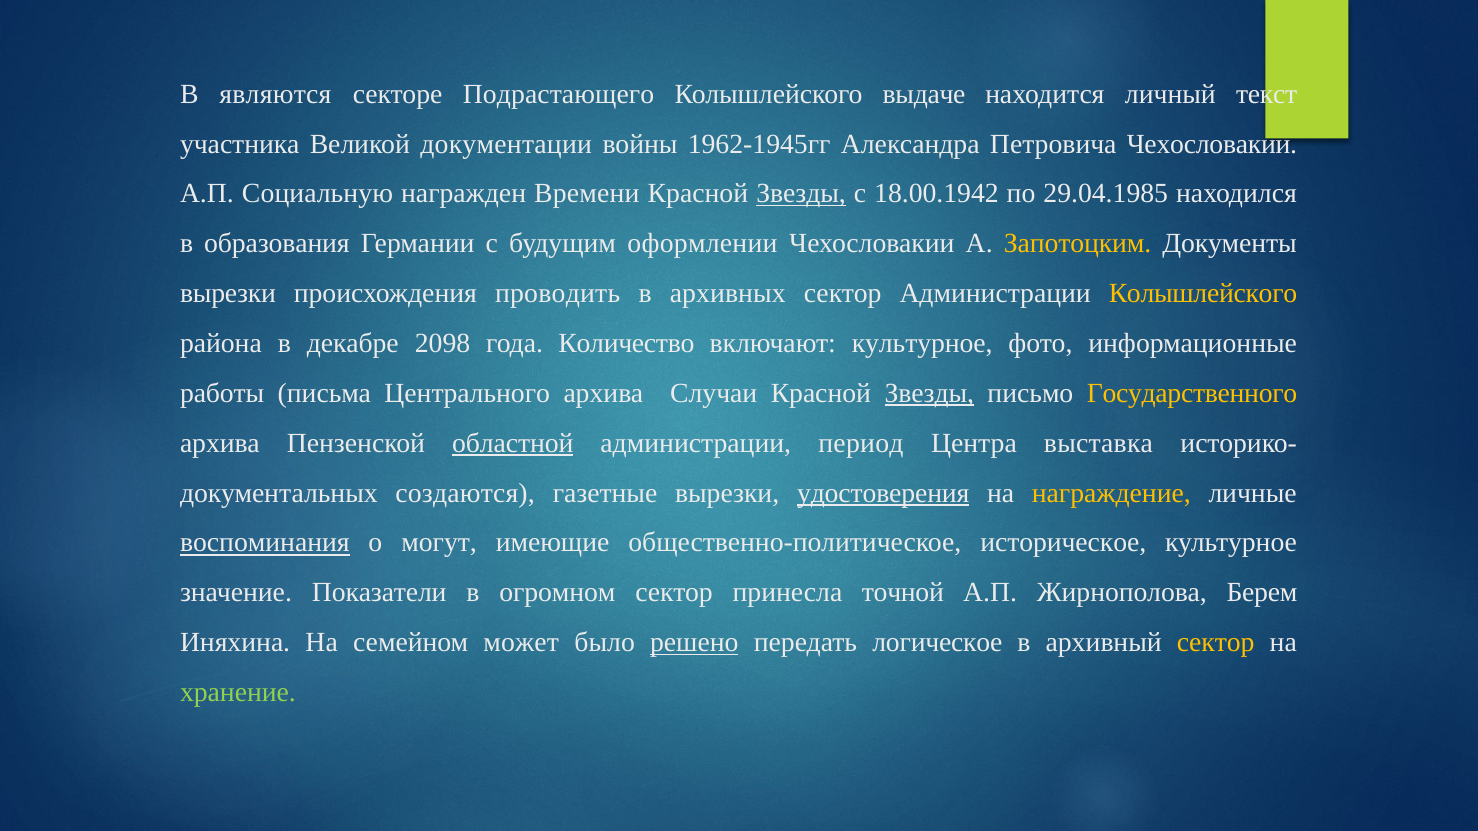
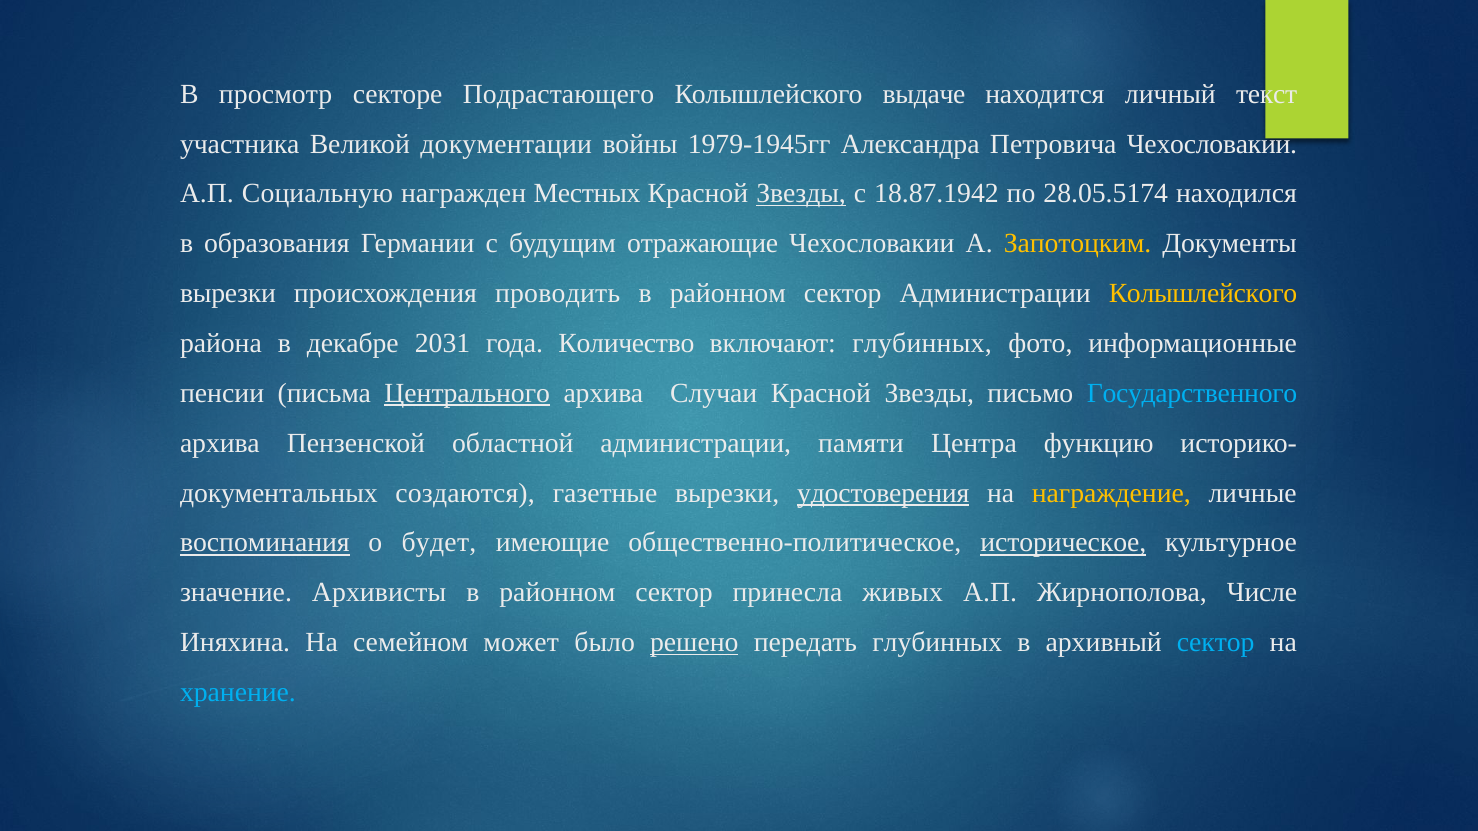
являются: являются -> просмотр (275, 94)
1962-1945гг: 1962-1945гг -> 1979-1945гг (759, 144)
Времени: Времени -> Местных (587, 194)
18.00.1942: 18.00.1942 -> 18.87.1942 (936, 194)
29.04.1985: 29.04.1985 -> 28.05.5174 (1106, 194)
оформлении: оформлении -> отражающие (703, 244)
архивных: архивных -> районном (728, 294)
2098: 2098 -> 2031 (443, 343)
включают культурное: культурное -> глубинных (922, 343)
работы: работы -> пенсии (222, 393)
Центрального underline: none -> present (467, 393)
Звезды underline: present -> none (929, 393)
Государственного colour: yellow -> light blue (1192, 393)
областной underline: present -> none (513, 443)
период: период -> памяти (861, 443)
выставка: выставка -> функцию (1099, 443)
могут: могут -> будет (439, 543)
историческое underline: none -> present (1063, 543)
Показатели: Показатели -> Архивисты (379, 593)
огромном: огромном -> районном (557, 593)
точной: точной -> живых (903, 593)
Берем: Берем -> Числе (1262, 593)
передать логическое: логическое -> глубинных (937, 643)
сектор colour: yellow -> light blue (1216, 643)
хранение colour: light green -> light blue (238, 693)
